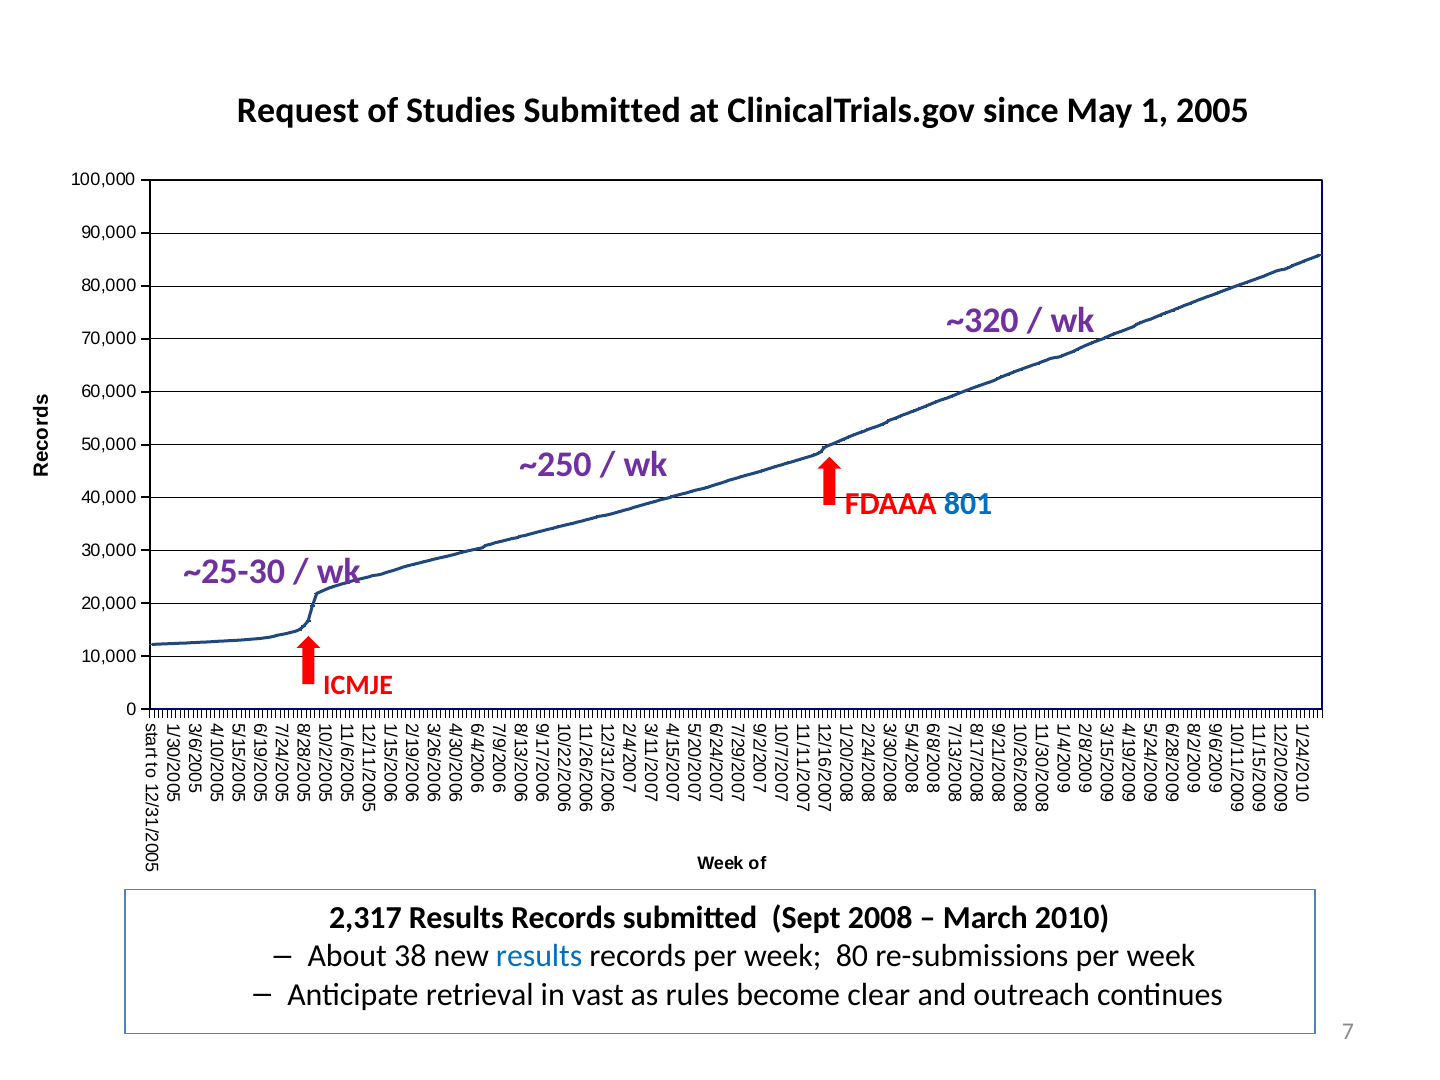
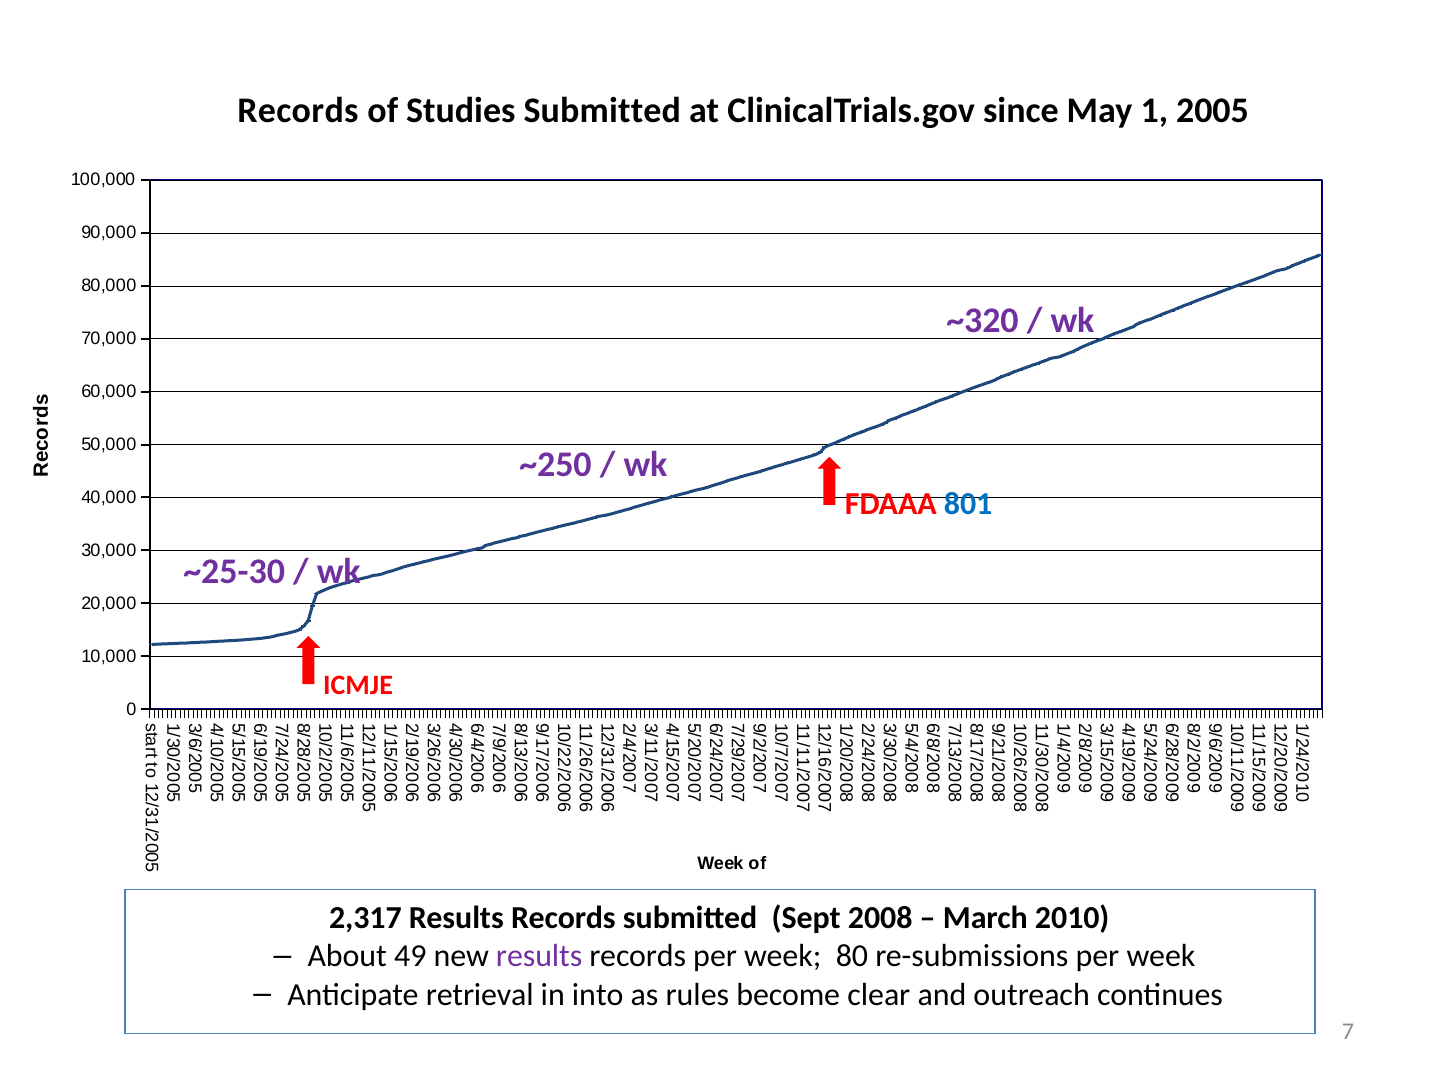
Request: Request -> Records (298, 110)
38: 38 -> 49 (410, 956)
results colour: blue -> purple (539, 956)
vast: vast -> into (598, 995)
